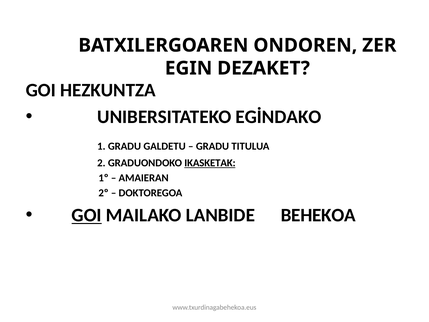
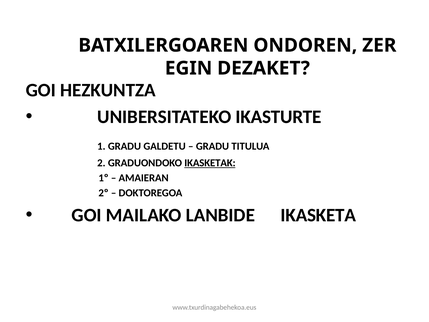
EGİNDAKO: EGİNDAKO -> IKASTURTE (279, 117)
GOI underline: present -> none (87, 215)
BEHEKOA: BEHEKOA -> IKASKETA (318, 215)
